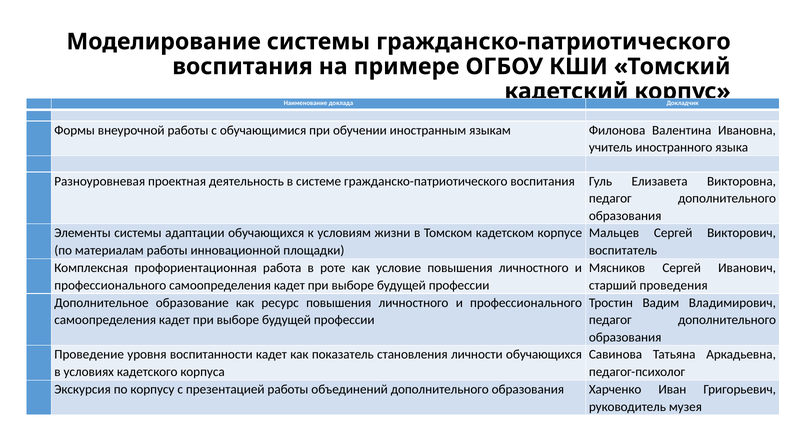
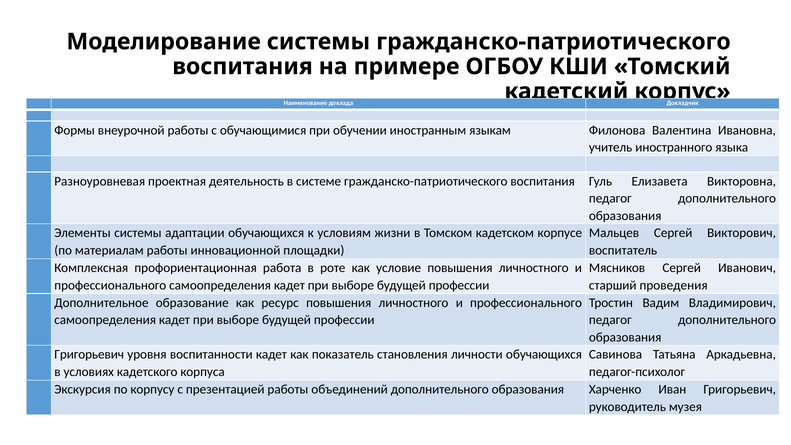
Проведение: Проведение -> Григорьевич (89, 355)
